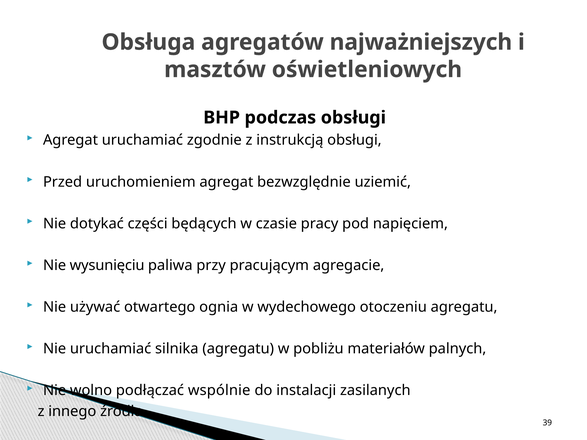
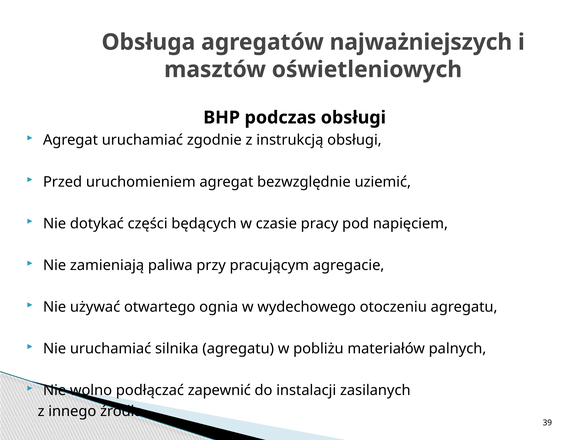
wysunięciu: wysunięciu -> zamieniają (107, 265)
wspólnie: wspólnie -> zapewnić (219, 391)
